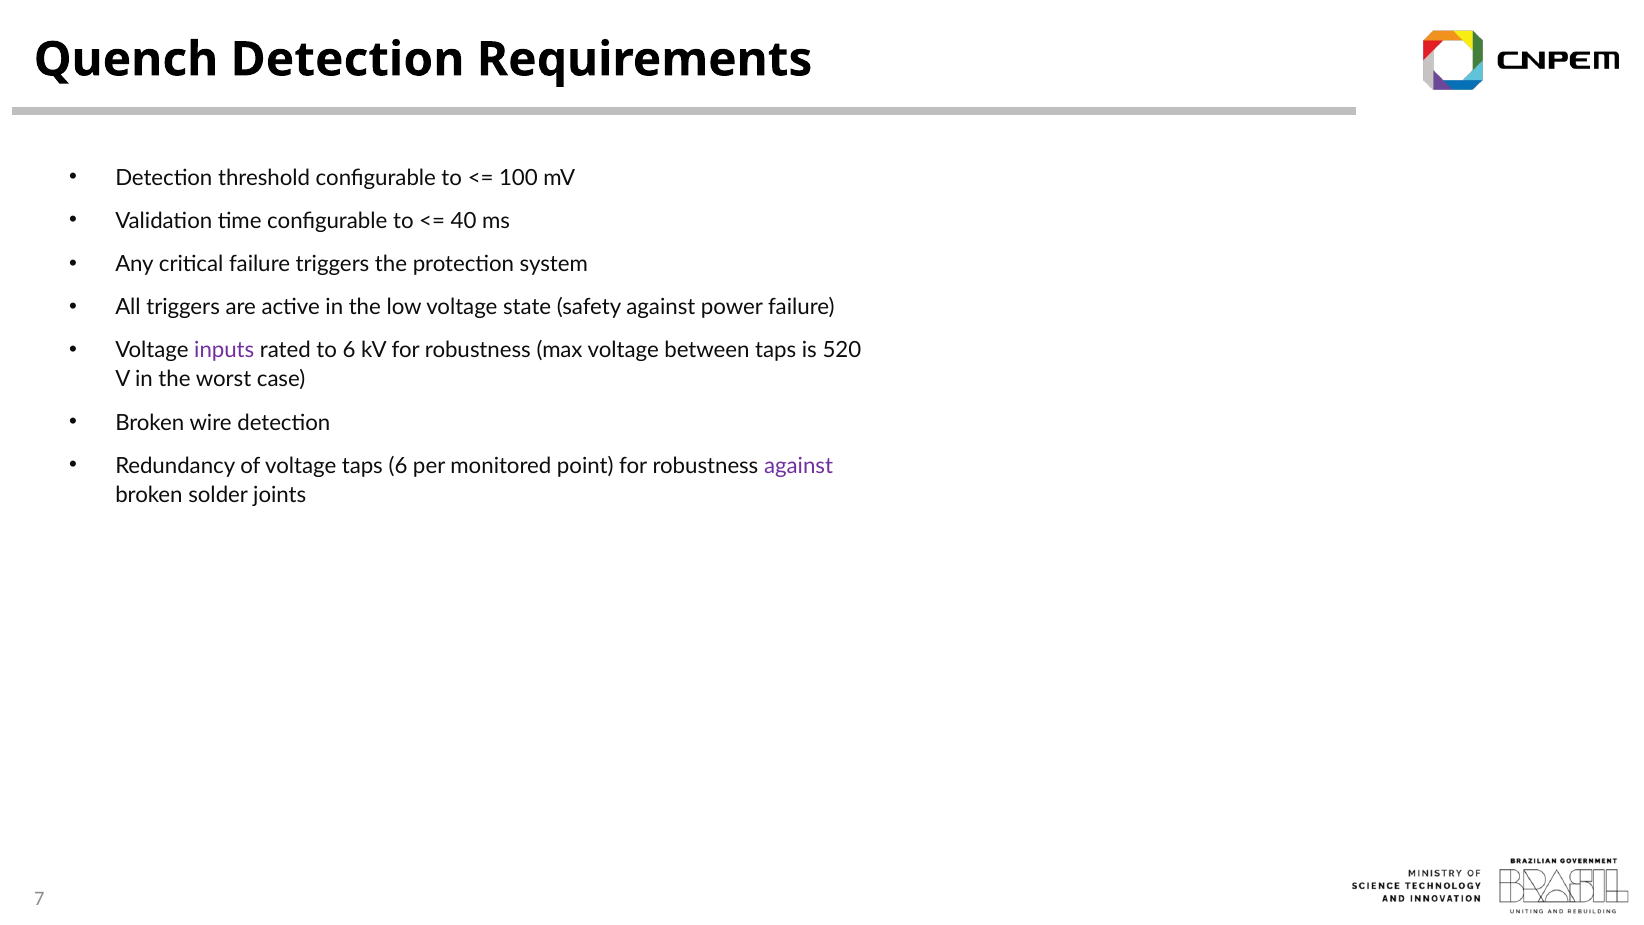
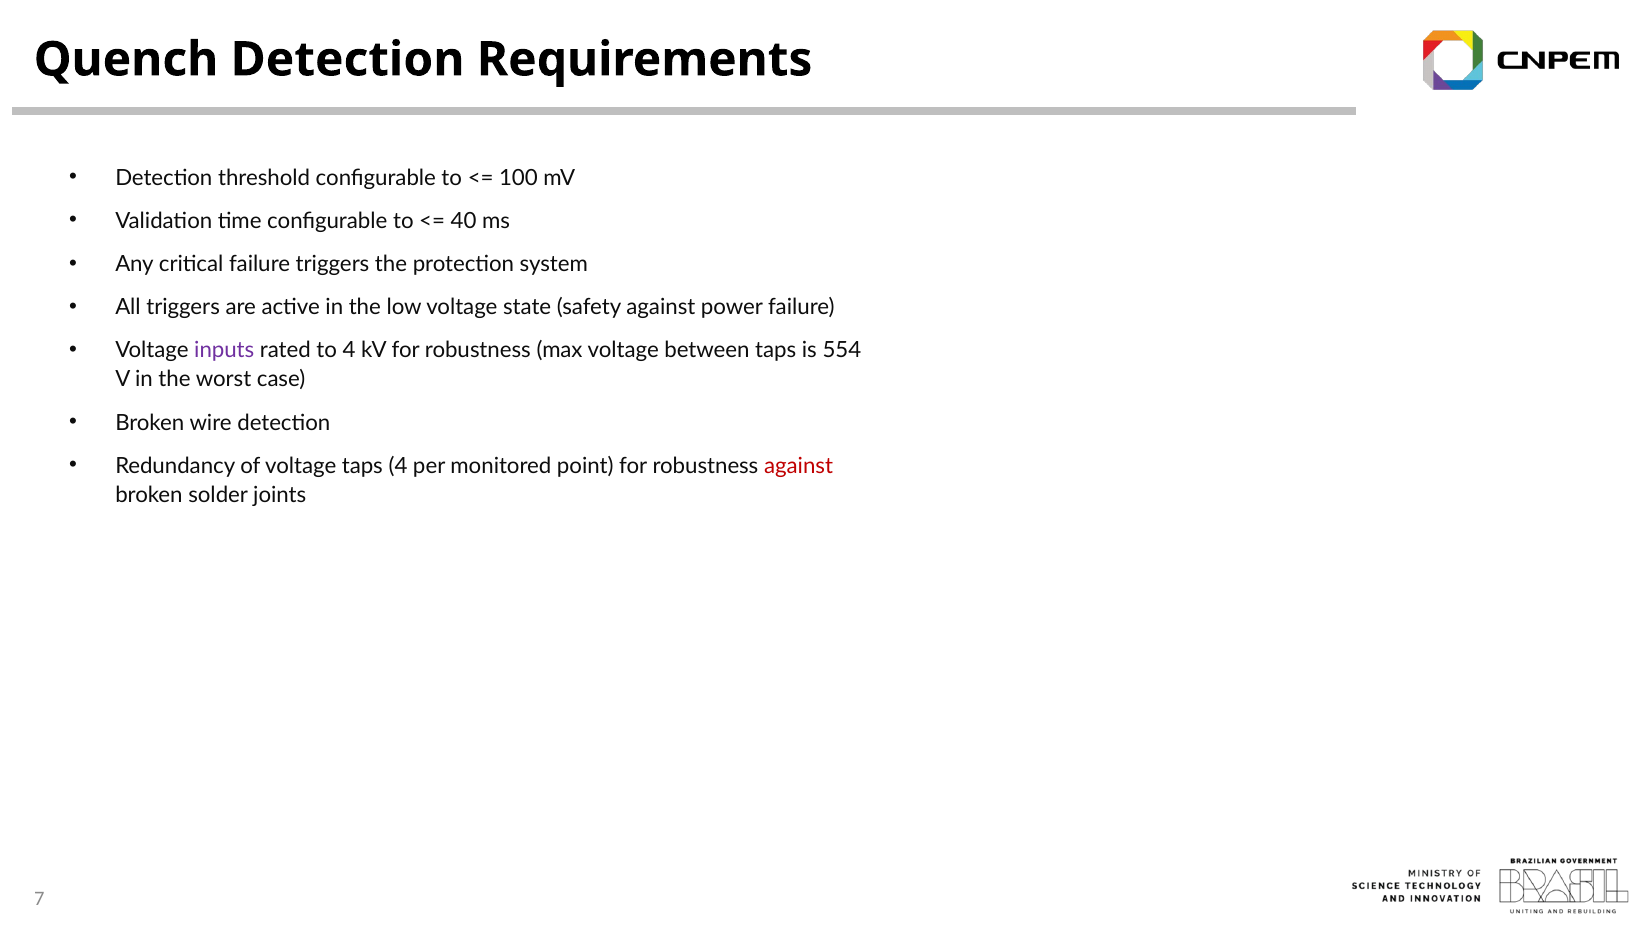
to 6: 6 -> 4 (349, 350)
520: 520 -> 554 (842, 350)
taps 6: 6 -> 4 (398, 466)
against colour: purple -> red (799, 466)
